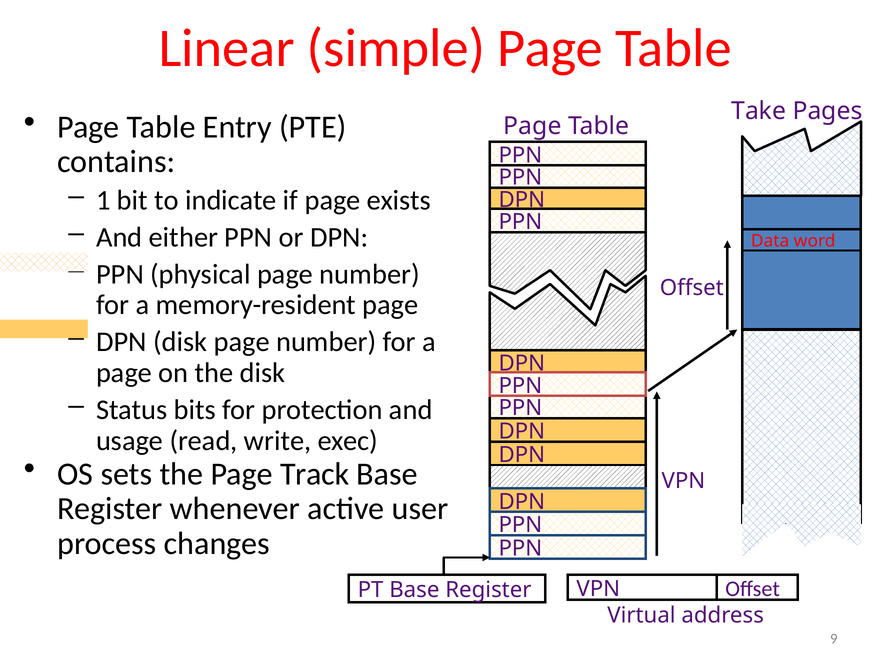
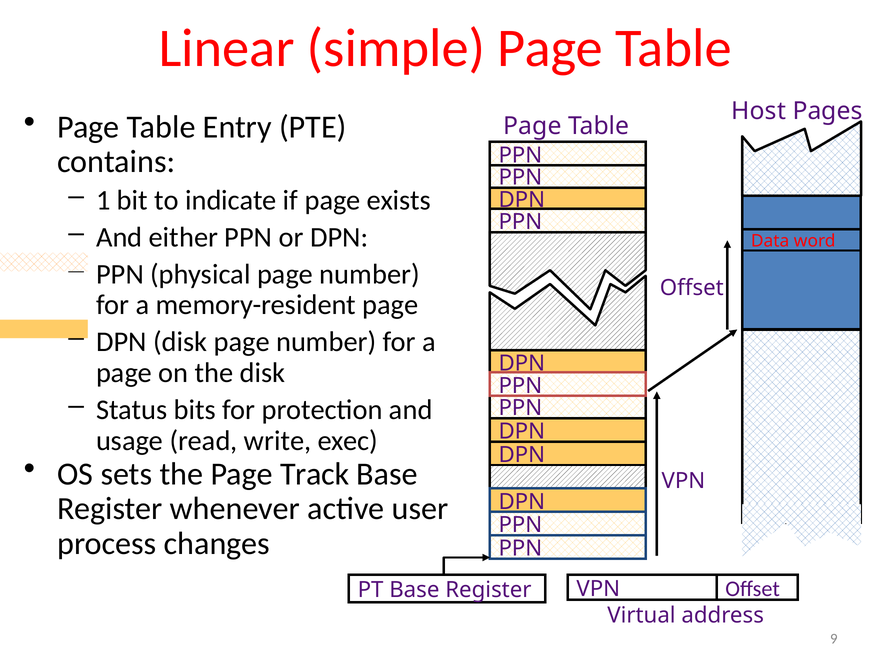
Take: Take -> Host (759, 111)
